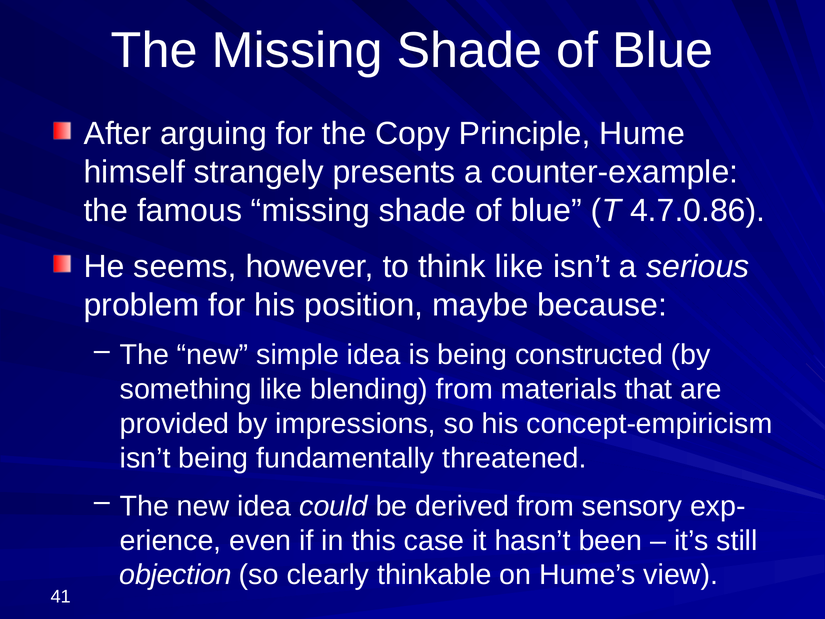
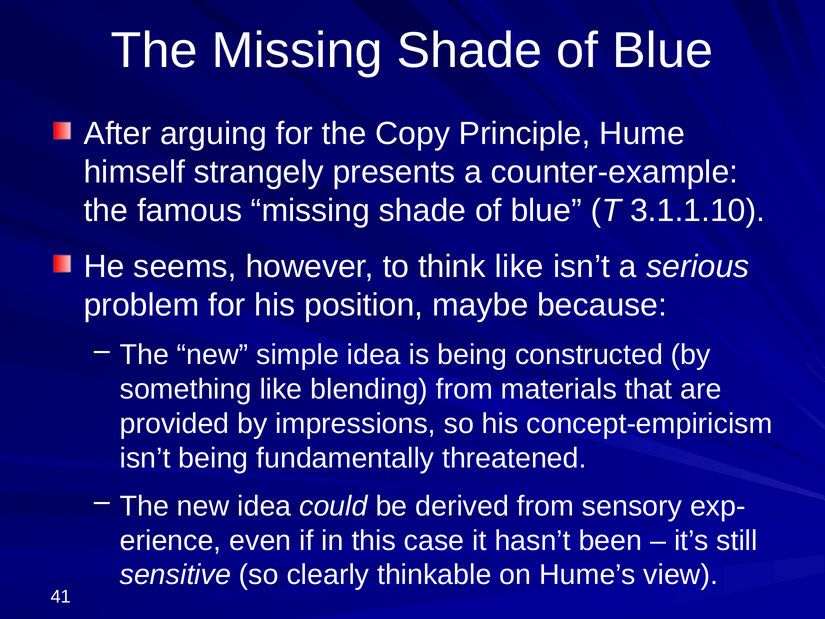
4.7.0.86: 4.7.0.86 -> 3.1.1.10 (698, 211)
objection: objection -> sensitive (175, 575)
